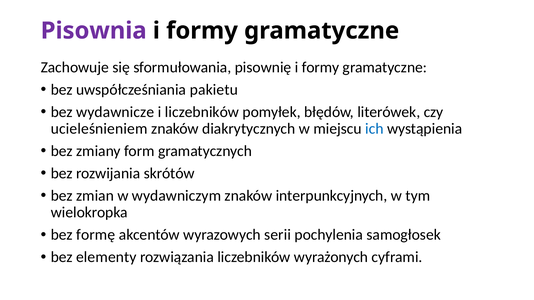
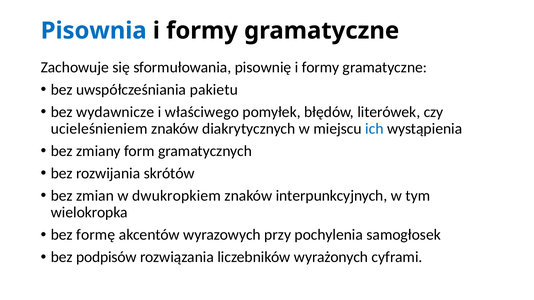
Pisownia colour: purple -> blue (94, 31)
i liczebników: liczebników -> właściwego (202, 112)
wydawniczym: wydawniczym -> dwukropkiem (177, 196)
serii: serii -> przy (278, 235)
elementy: elementy -> podpisów (106, 257)
